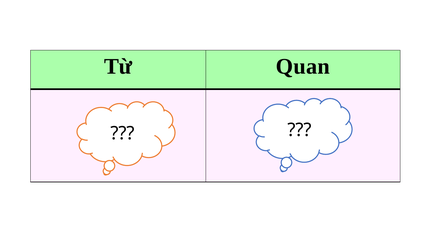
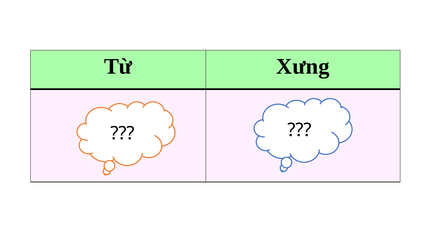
Quan: Quan -> Xưng (303, 66)
